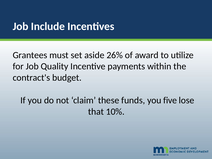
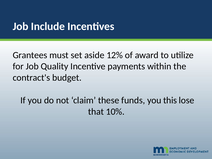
26%: 26% -> 12% (115, 55)
five: five -> this (170, 100)
